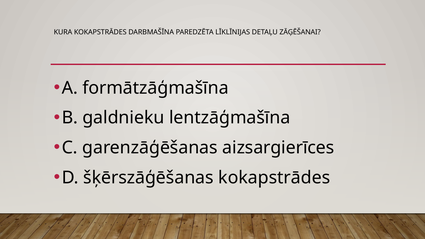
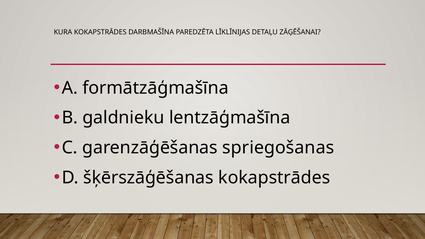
aizsargierīces: aizsargierīces -> spriegošanas (278, 148)
